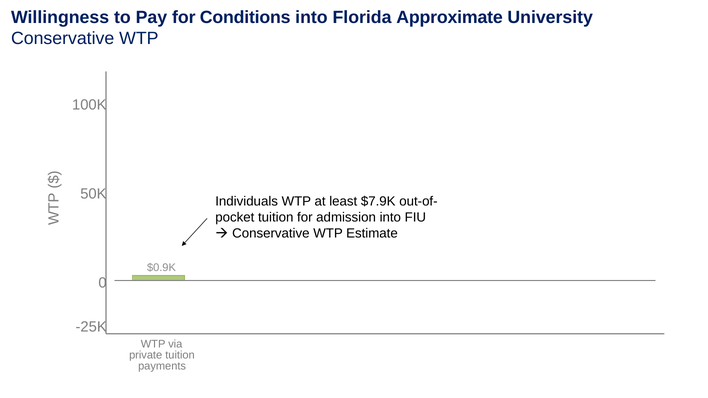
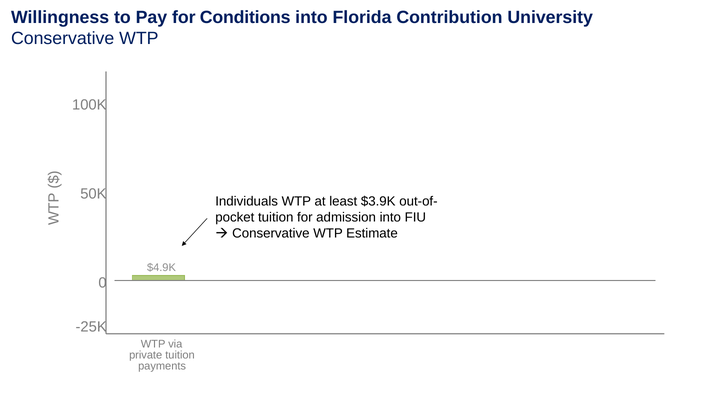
Approximate: Approximate -> Contribution (449, 17)
$7.9K: $7.9K -> $3.9K (378, 201)
$0.9K: $0.9K -> $4.9K (161, 268)
